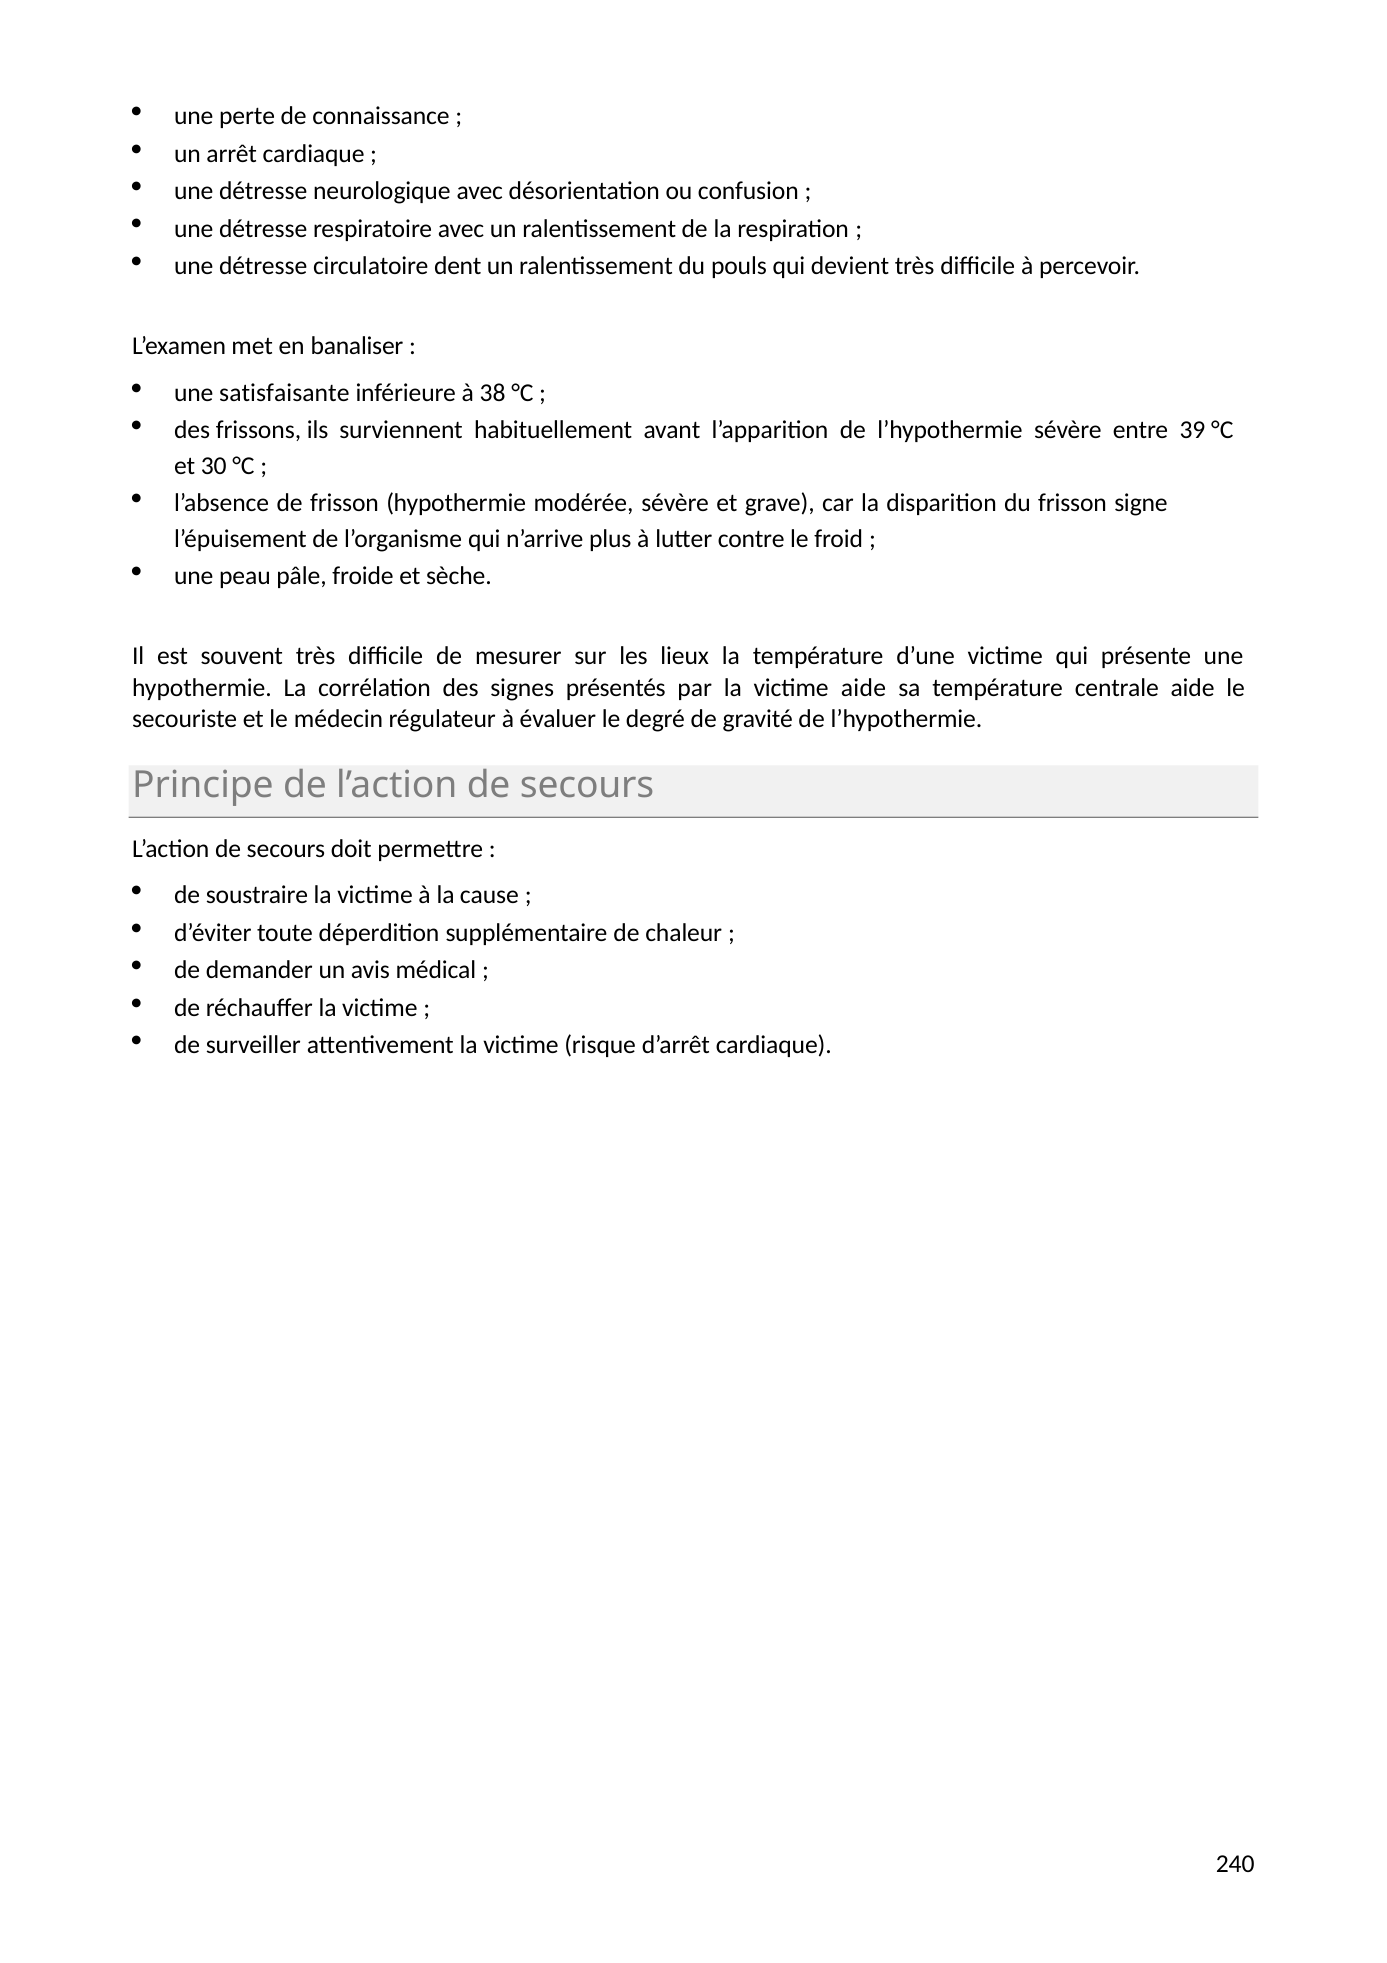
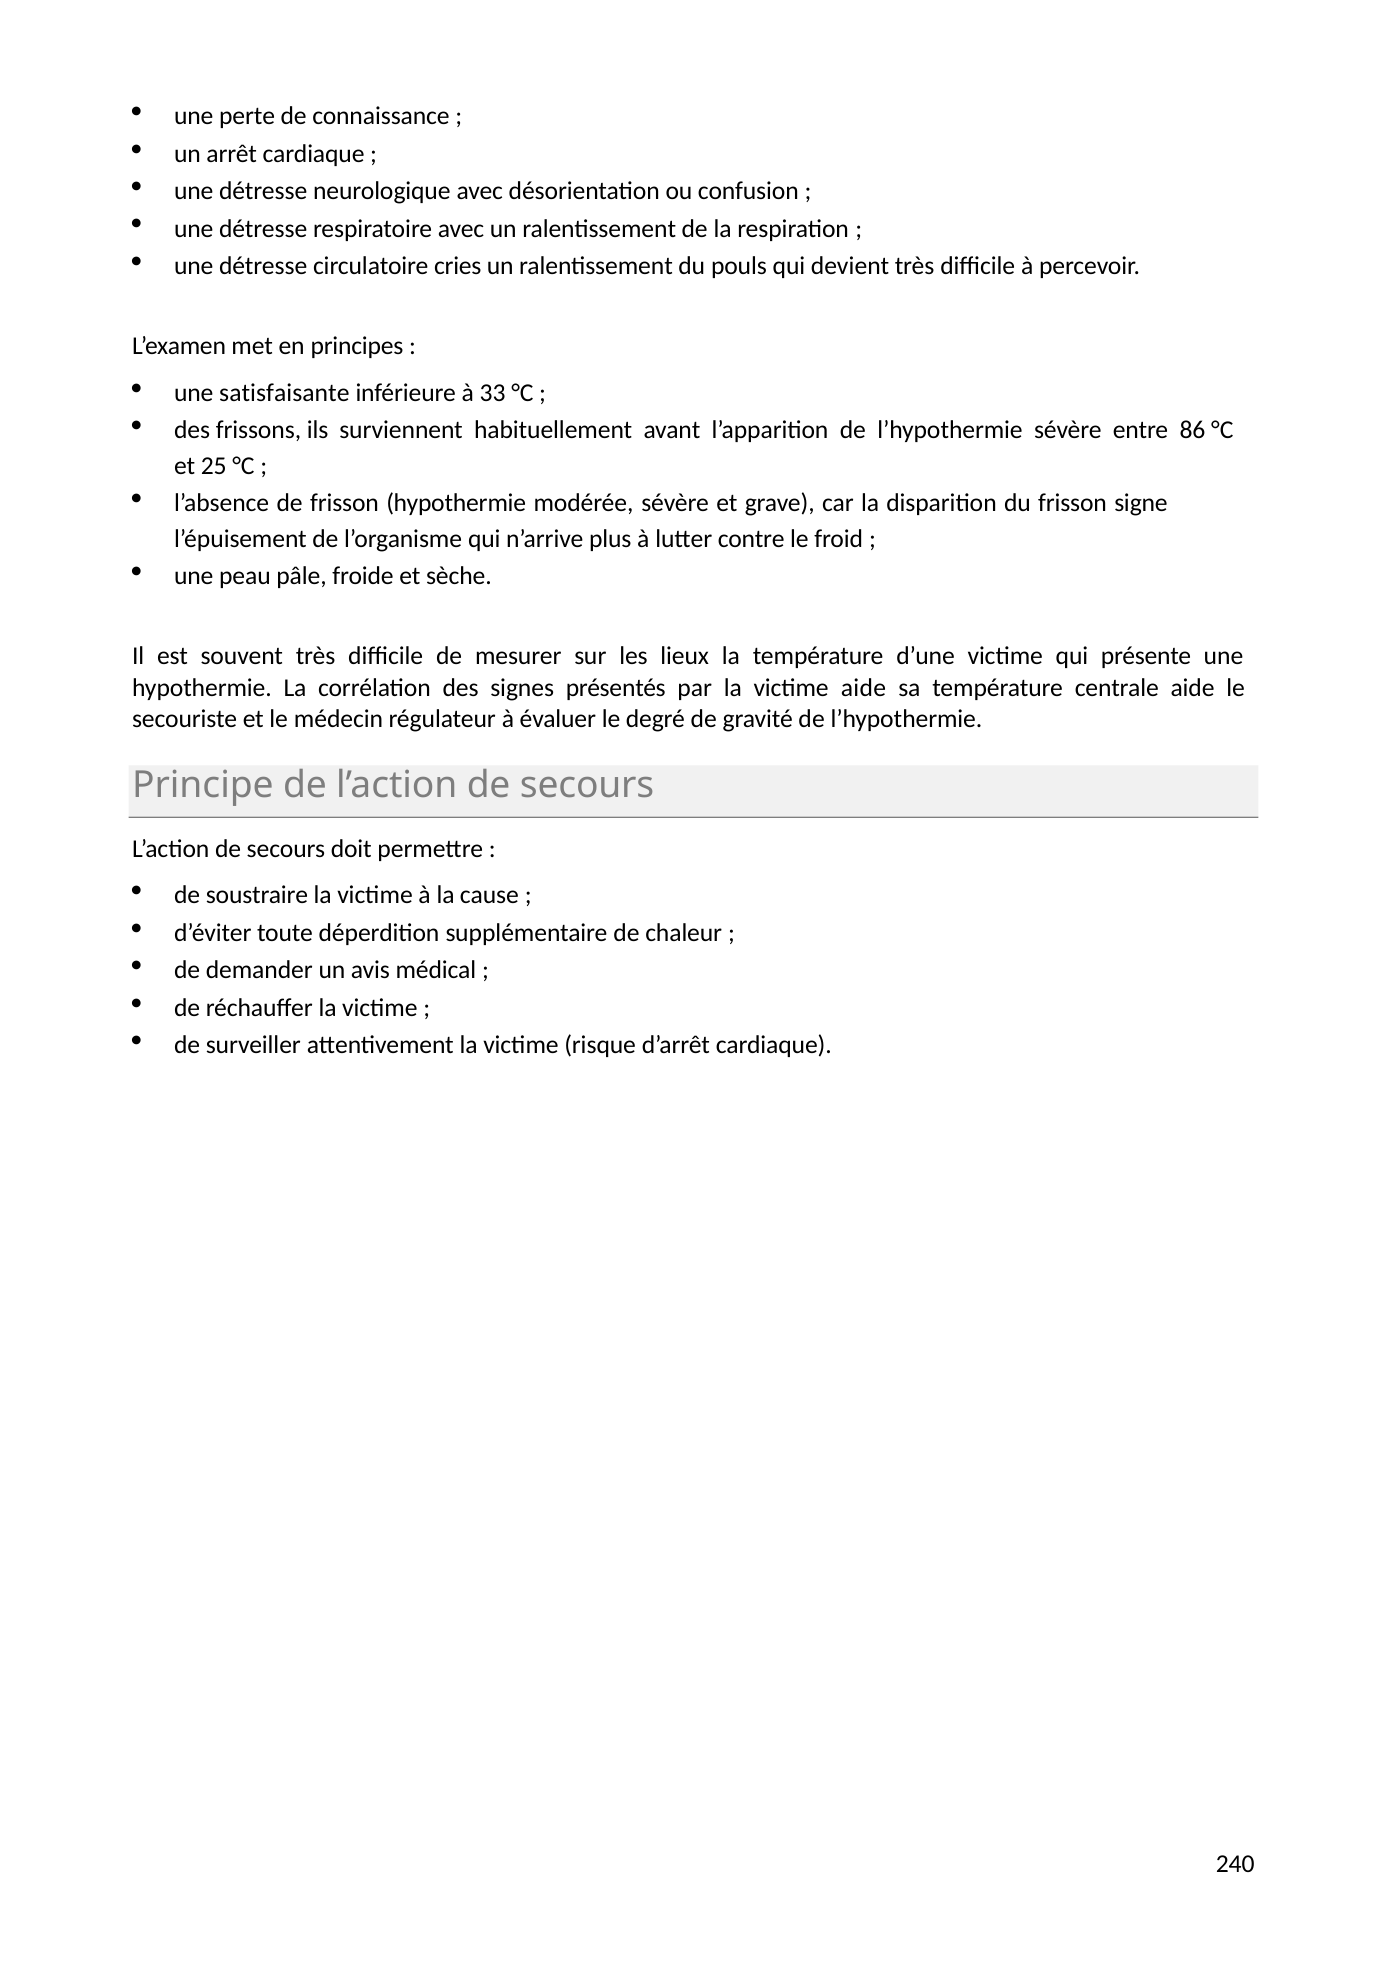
dent: dent -> cries (458, 266)
banaliser: banaliser -> principes (357, 346)
38: 38 -> 33 (493, 393)
39: 39 -> 86 (1192, 430)
30: 30 -> 25 (214, 466)
